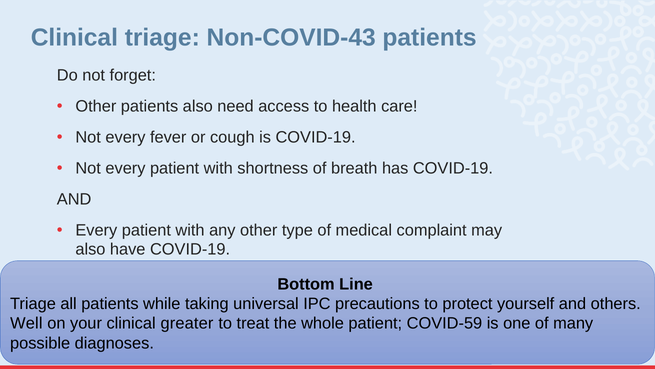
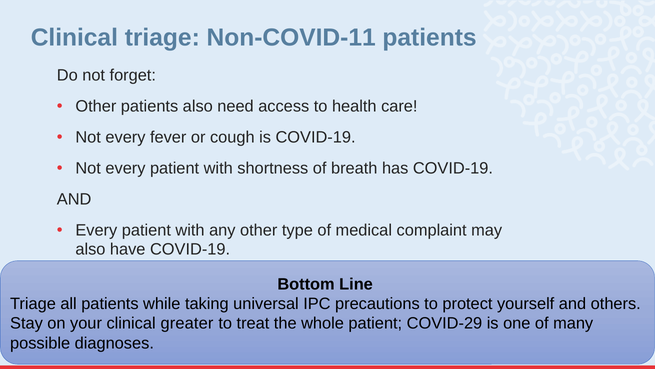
Non-COVID-43: Non-COVID-43 -> Non-COVID-11 (291, 37)
Well: Well -> Stay (26, 323)
COVID-59: COVID-59 -> COVID-29 (444, 323)
